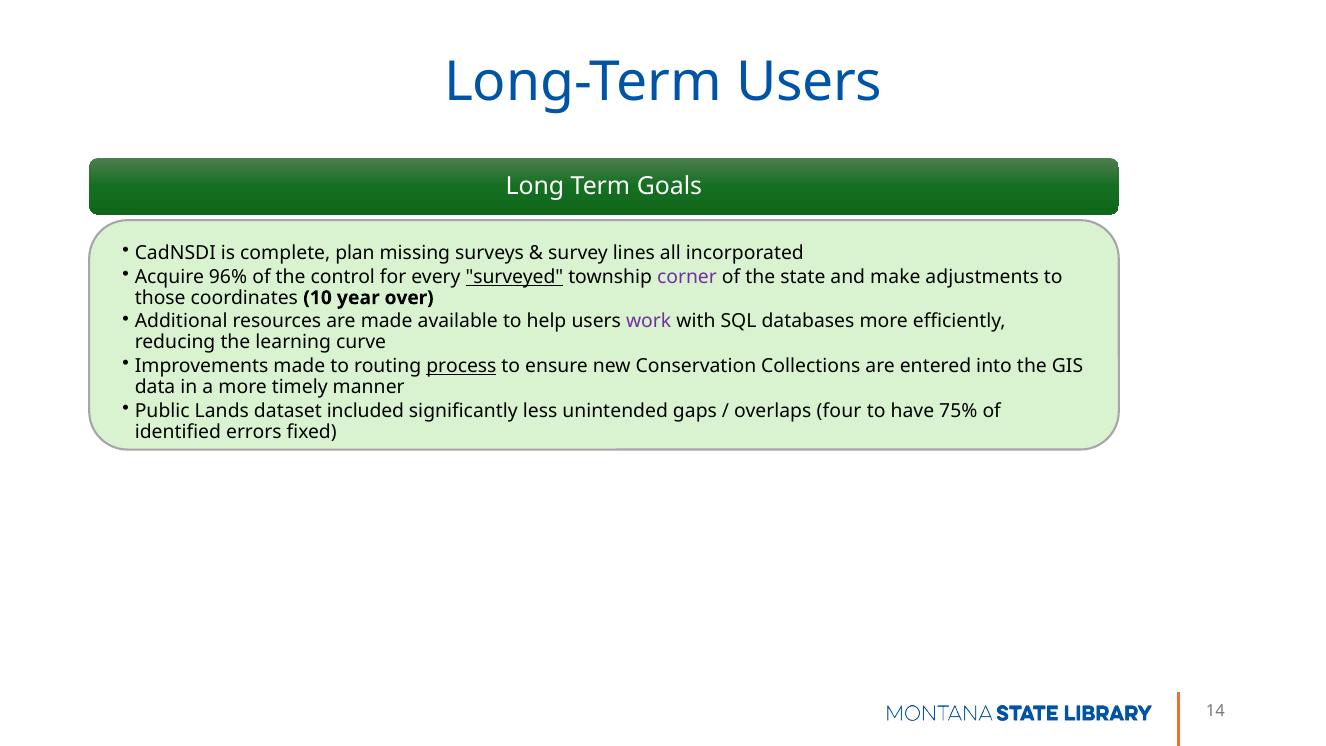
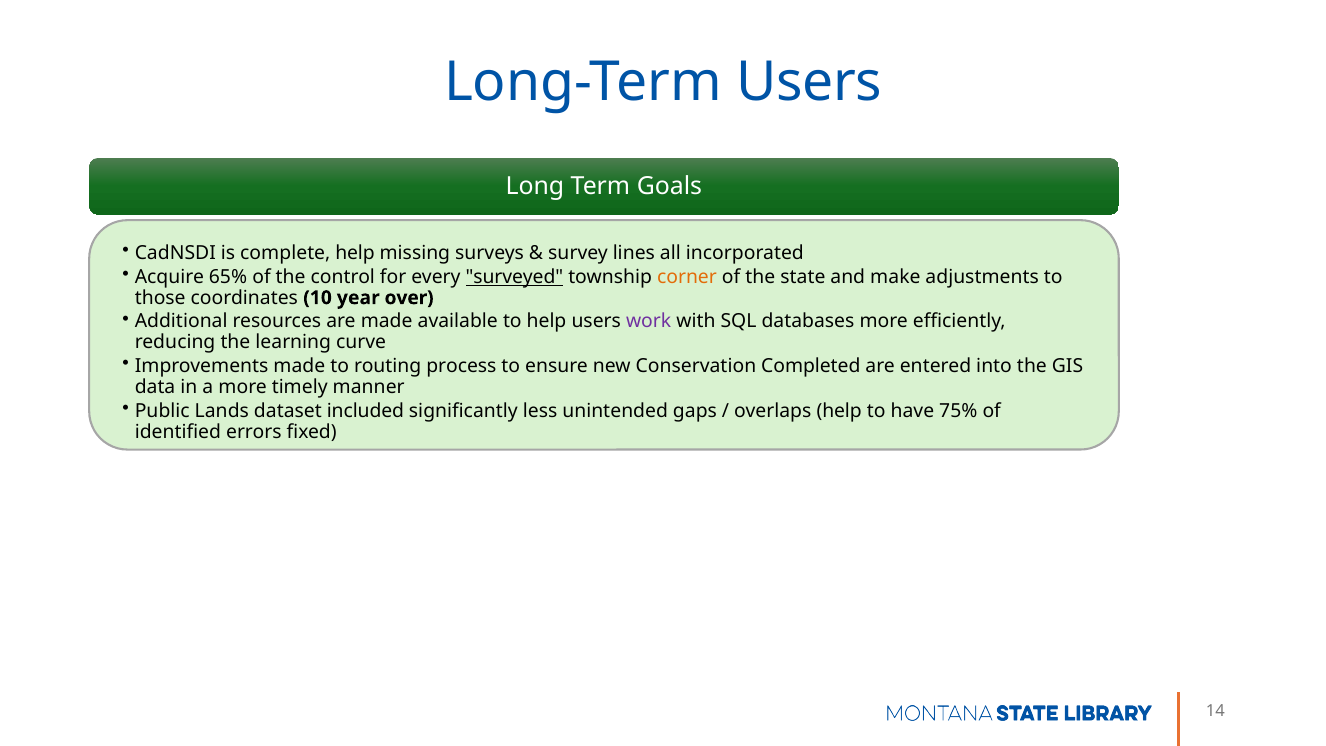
complete plan: plan -> help (355, 253)
96%: 96% -> 65% (228, 277)
corner colour: purple -> orange (687, 277)
process underline: present -> none (461, 366)
Collections: Collections -> Completed (811, 366)
overlaps four: four -> help (839, 411)
